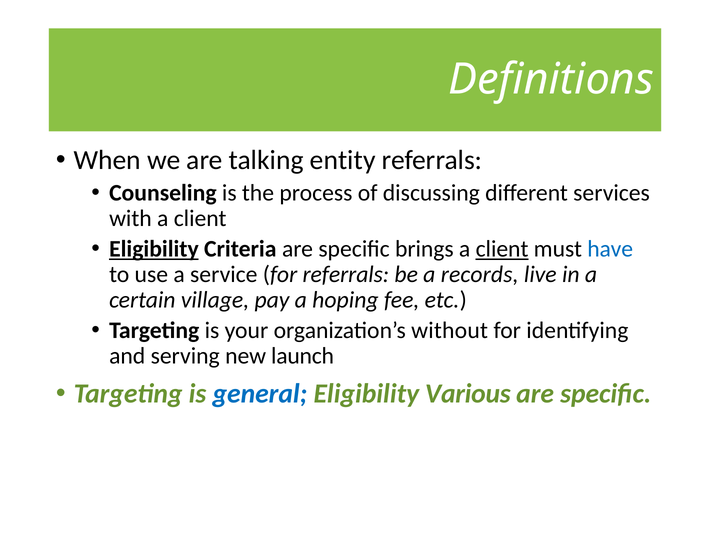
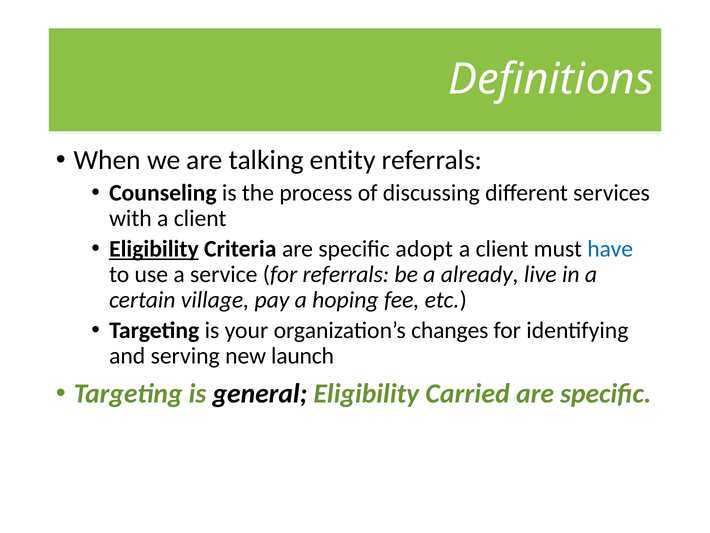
brings: brings -> adopt (424, 249)
client underline: present -> none (502, 249)
records: records -> already (480, 274)
without: without -> changes (450, 330)
general colour: blue -> black (260, 393)
Various: Various -> Carried (468, 393)
